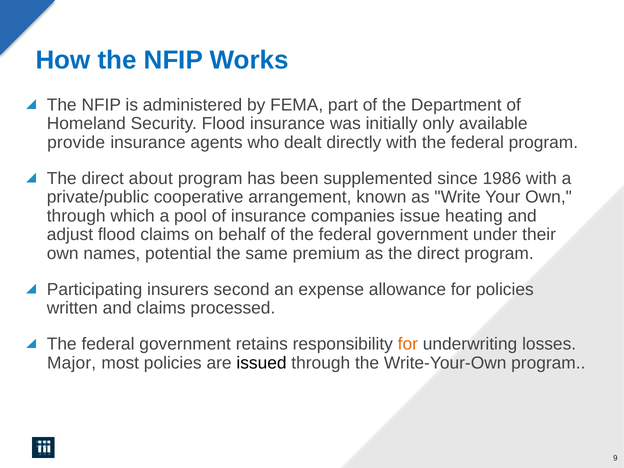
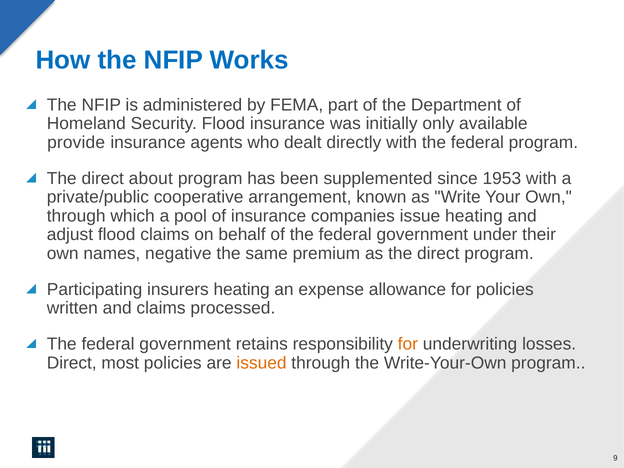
1986: 1986 -> 1953 (502, 179)
potential: potential -> negative (178, 253)
insurers second: second -> heating (242, 289)
Major: Major -> Direct (72, 363)
issued colour: black -> orange (261, 363)
